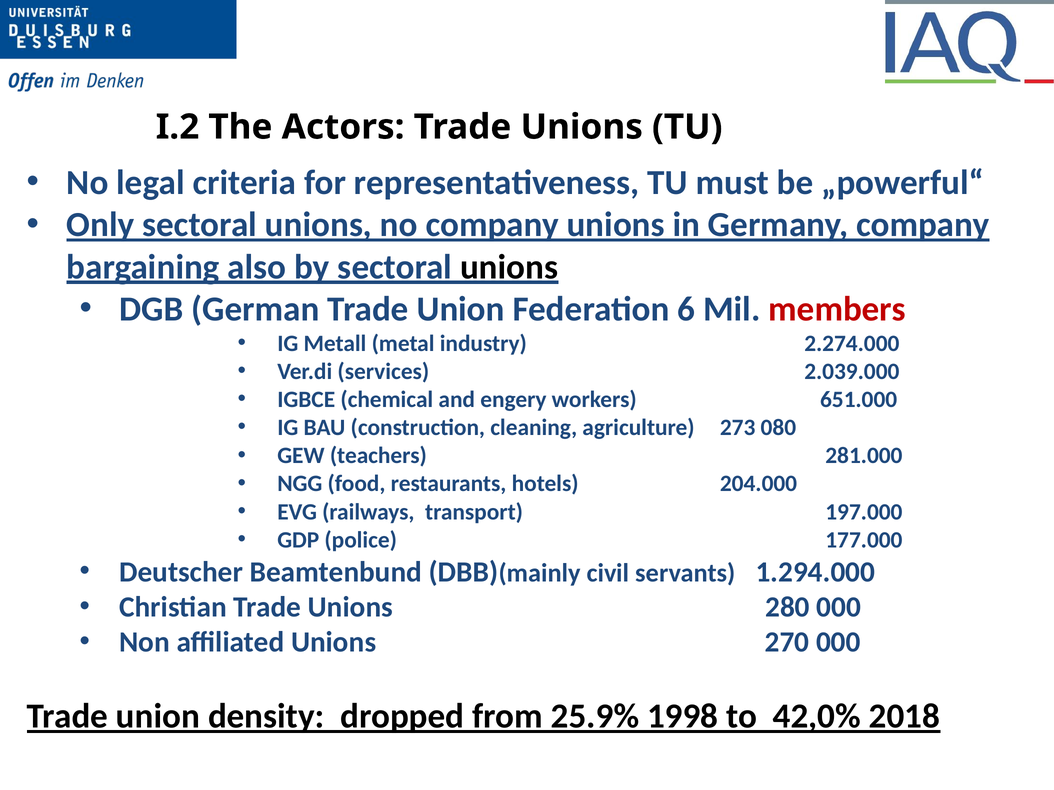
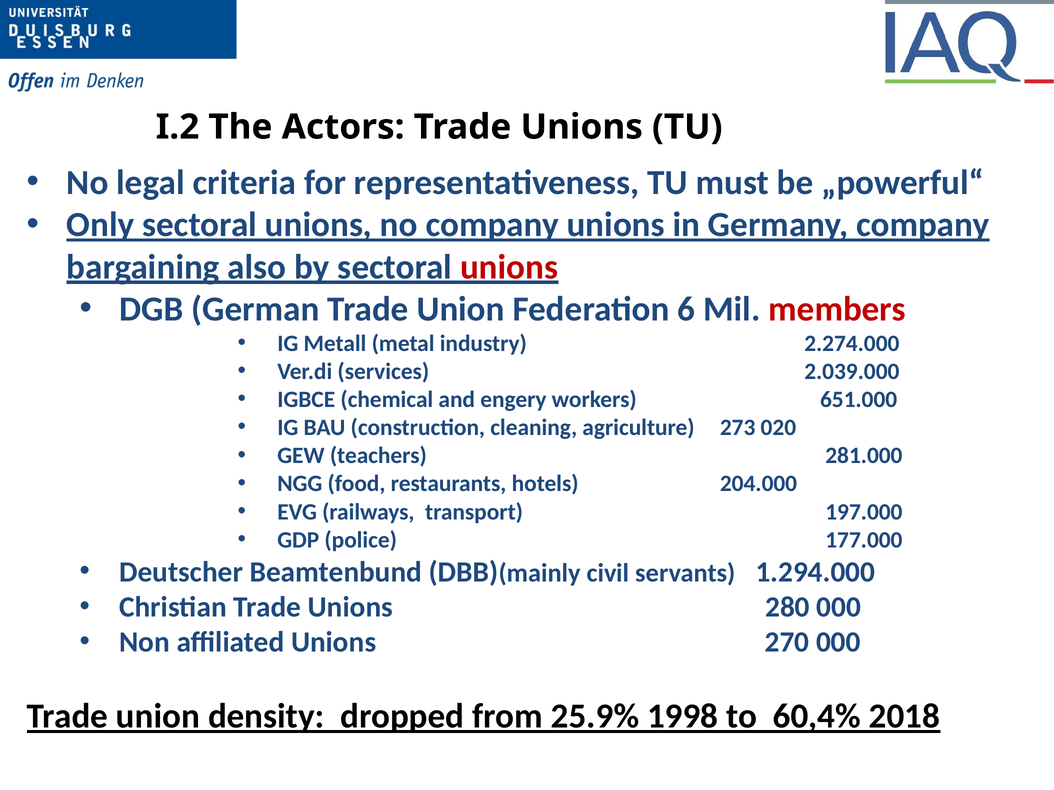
unions colour: black -> red (509, 267)
080: 080 -> 020 (778, 428)
42,0%: 42,0% -> 60,4% (817, 717)
